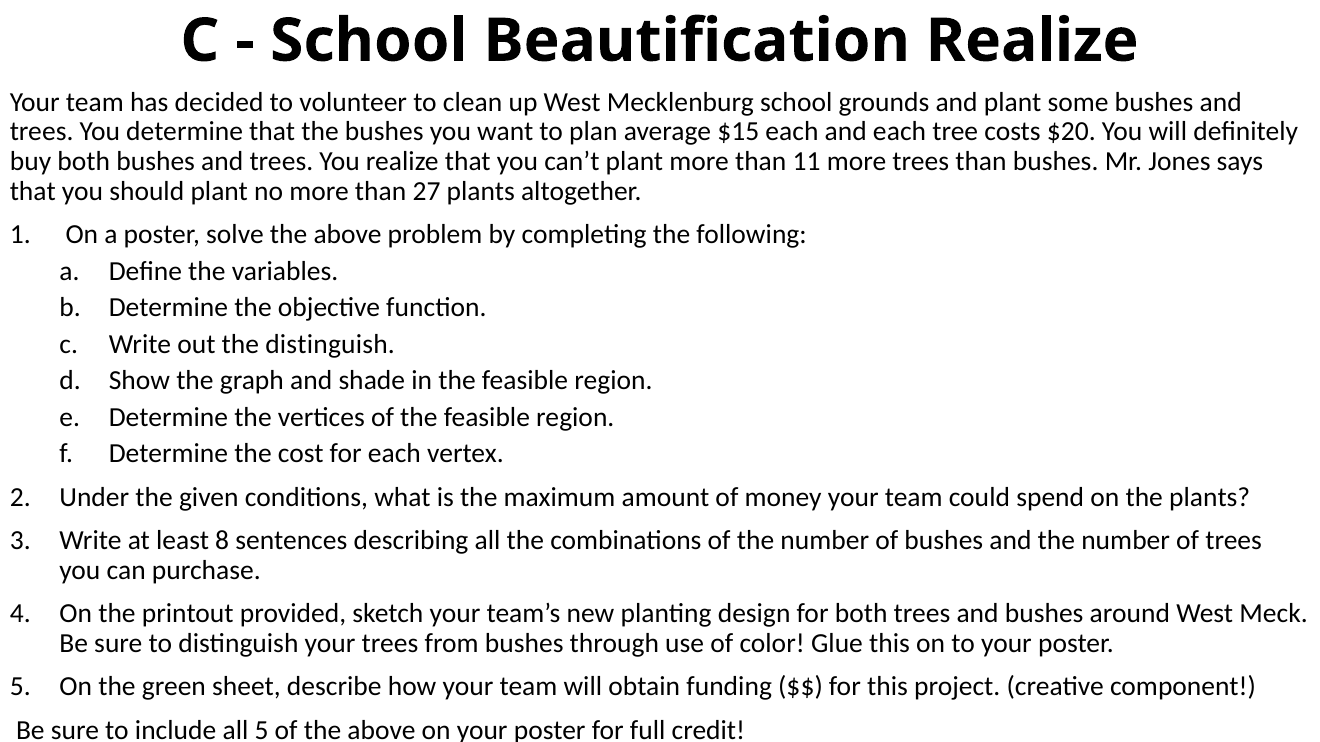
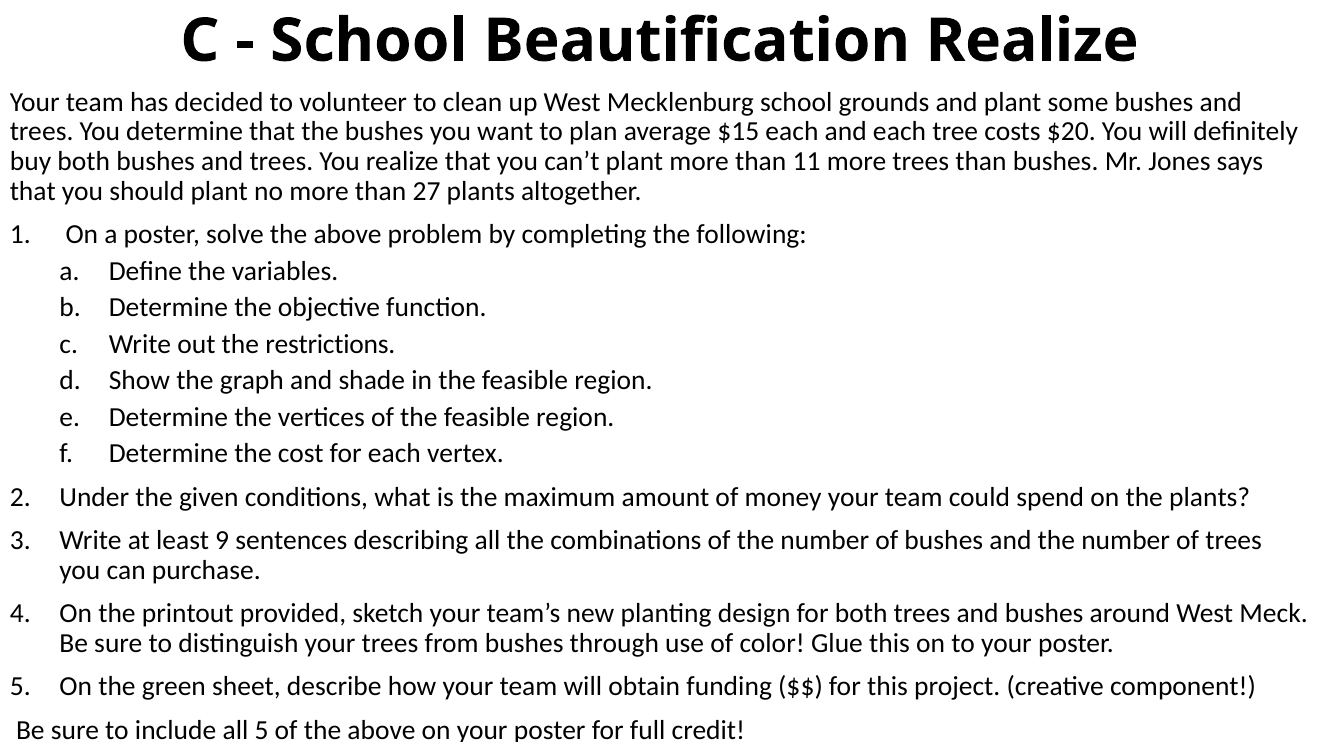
the distinguish: distinguish -> restrictions (330, 344)
8: 8 -> 9 (222, 541)
